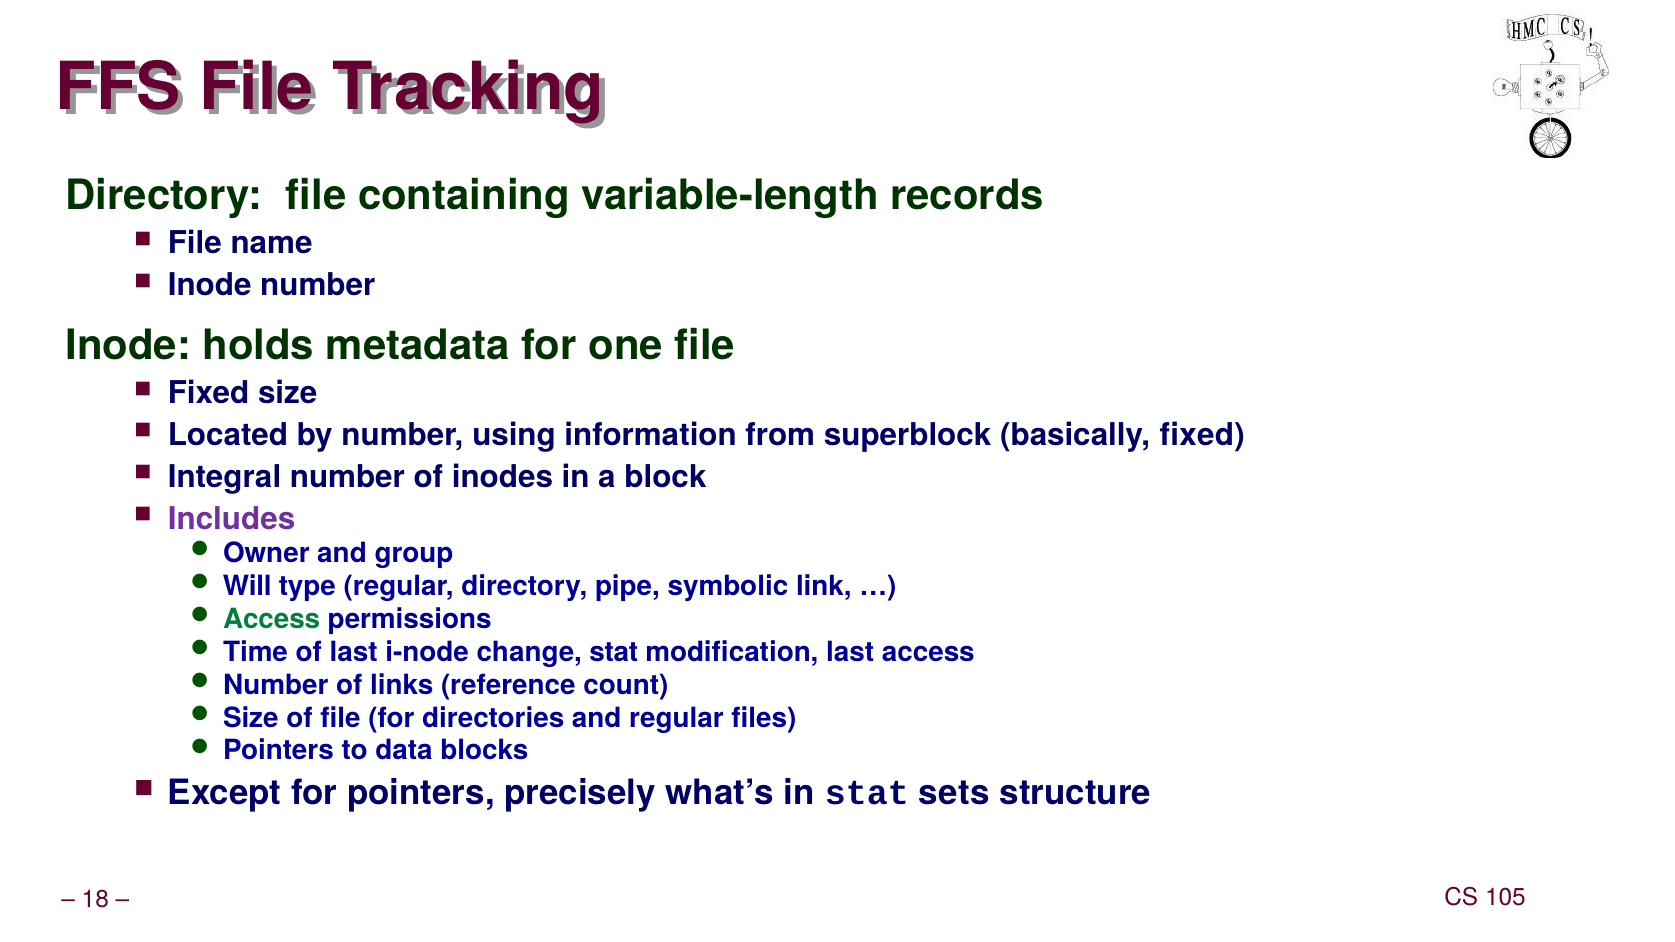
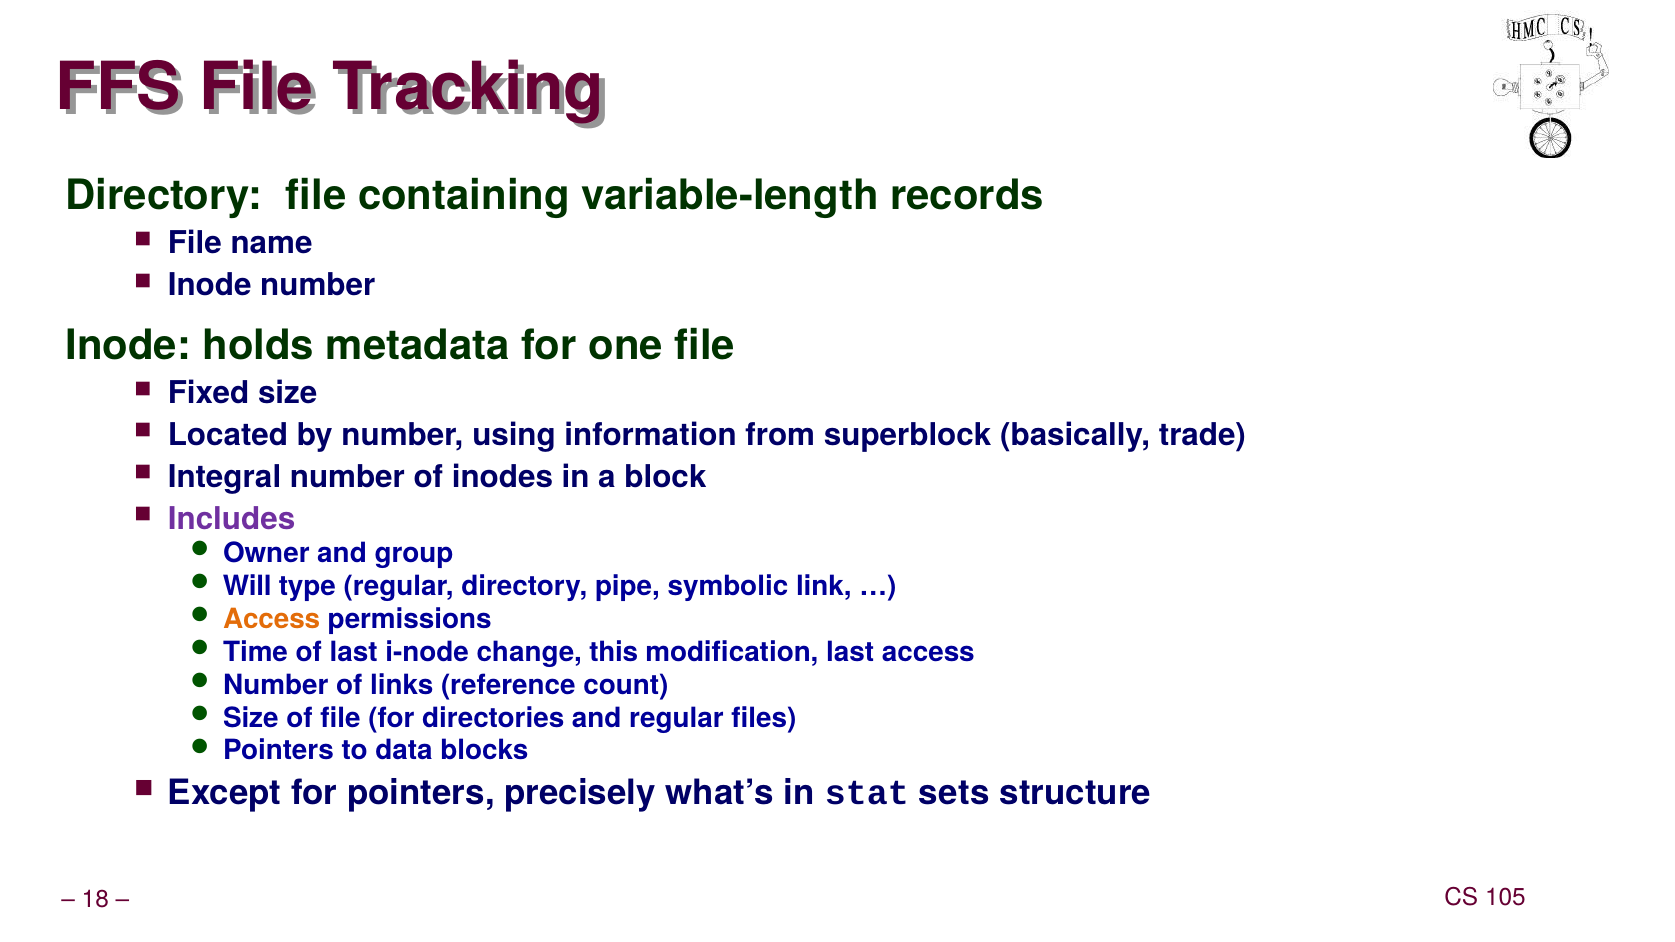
basically fixed: fixed -> trade (1202, 435)
Access colour: green -> orange (272, 619)
change stat: stat -> this (614, 652)
